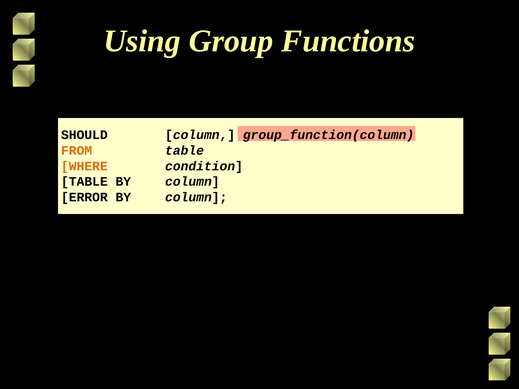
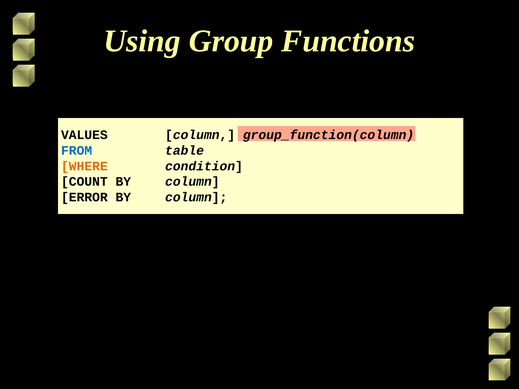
SHOULD: SHOULD -> VALUES (84, 135)
FROM colour: orange -> blue (77, 151)
TABLE: TABLE -> COUNT (84, 182)
